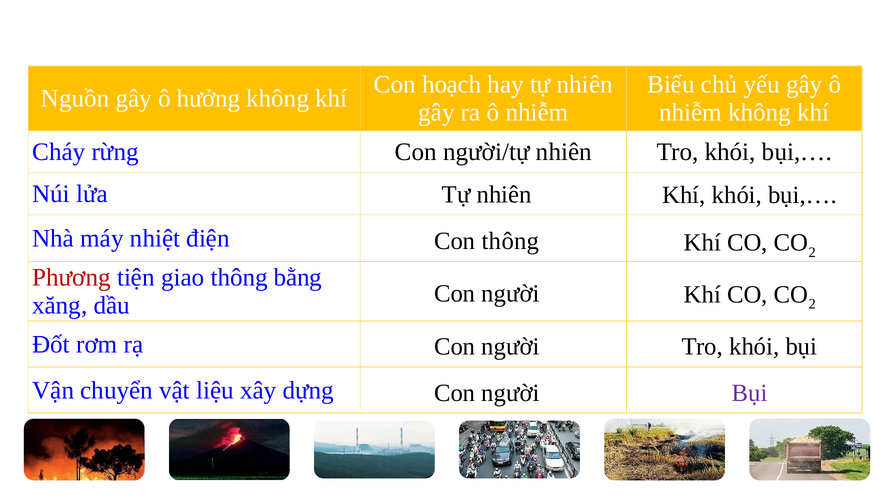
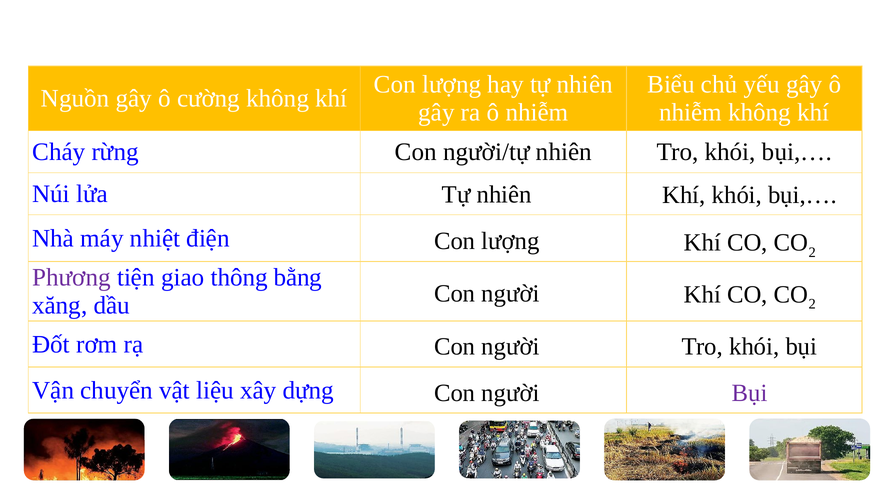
hoạch: hoạch -> lượng (452, 85)
hưởng: hưởng -> cường (209, 99)
thông: thông -> lượng (511, 241)
Phương colour: red -> purple (72, 277)
